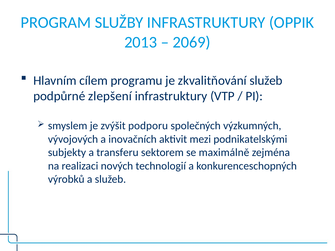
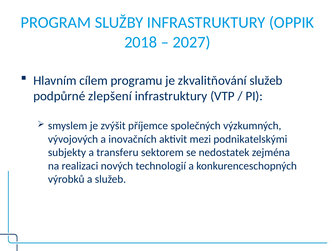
2013: 2013 -> 2018 (141, 42)
2069: 2069 -> 2027 (192, 42)
podporu: podporu -> příjemce (148, 126)
maximálně: maximálně -> nedostatek (224, 153)
